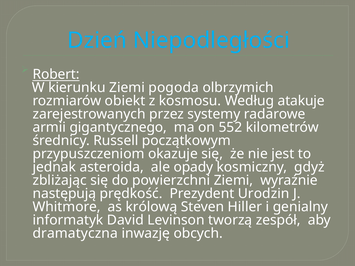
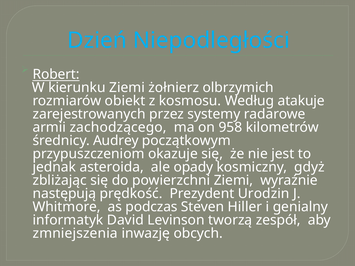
pogoda: pogoda -> żołnierz (174, 88)
gigantycznego: gigantycznego -> zachodzącego (118, 127)
552: 552 -> 958 (230, 127)
Russell: Russell -> Audrey (116, 141)
królową: królową -> podczas (151, 207)
dramatyczna: dramatyczna -> zmniejszenia (75, 234)
